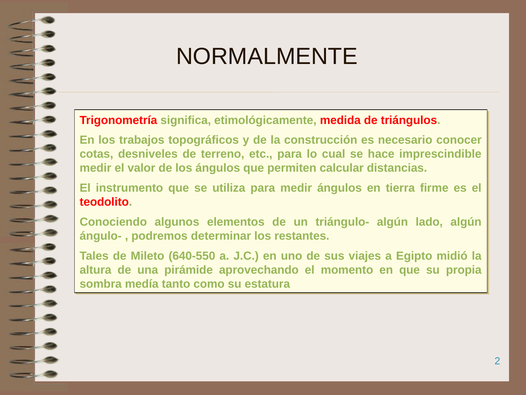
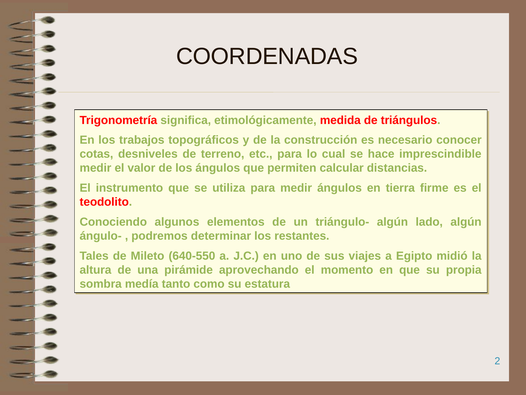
NORMALMENTE: NORMALMENTE -> COORDENADAS (267, 56)
